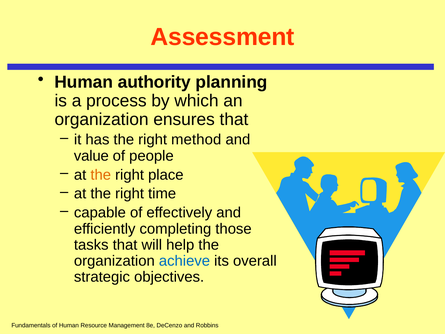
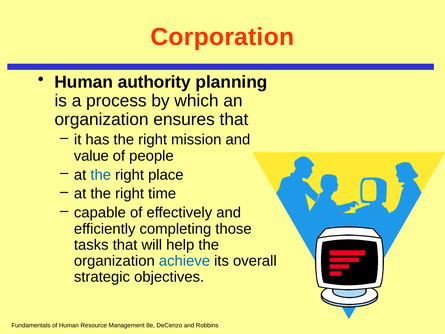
Assessment: Assessment -> Corporation (222, 37)
method: method -> mission (196, 140)
the colour: orange -> blue (101, 175)
